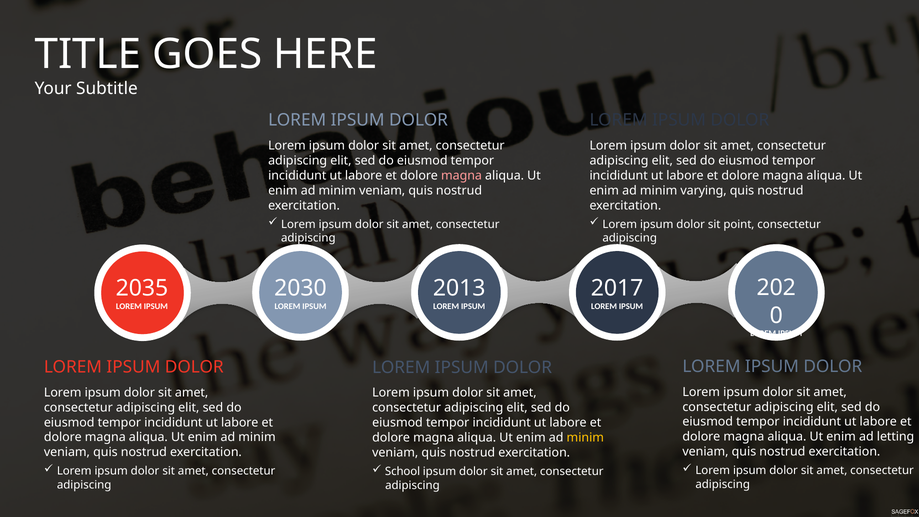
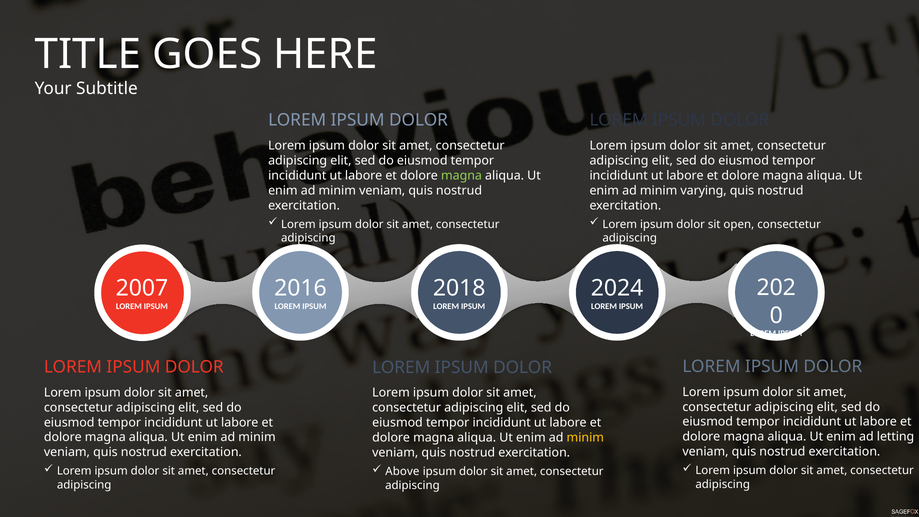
magna colour: pink -> light green (462, 176)
point: point -> open (739, 224)
2035: 2035 -> 2007 (142, 288)
2030: 2030 -> 2016 (300, 288)
2013: 2013 -> 2018 (459, 288)
2017: 2017 -> 2024 (617, 288)
School: School -> Above (402, 472)
